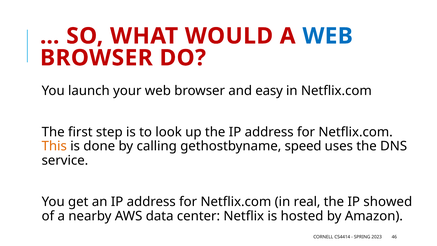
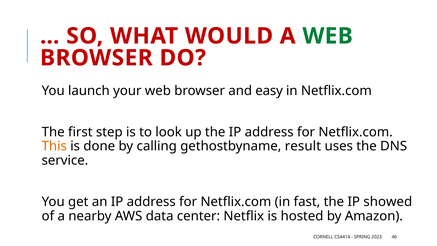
WEB colour: blue -> green (328, 36)
speed: speed -> result (303, 146)
real: real -> fast (307, 202)
